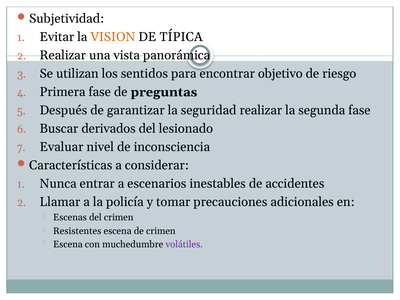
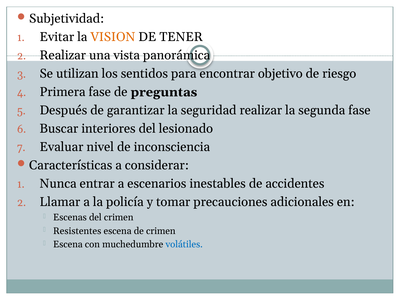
TÍPICA: TÍPICA -> TENER (181, 37)
derivados: derivados -> interiores (108, 129)
volátiles colour: purple -> blue (184, 245)
